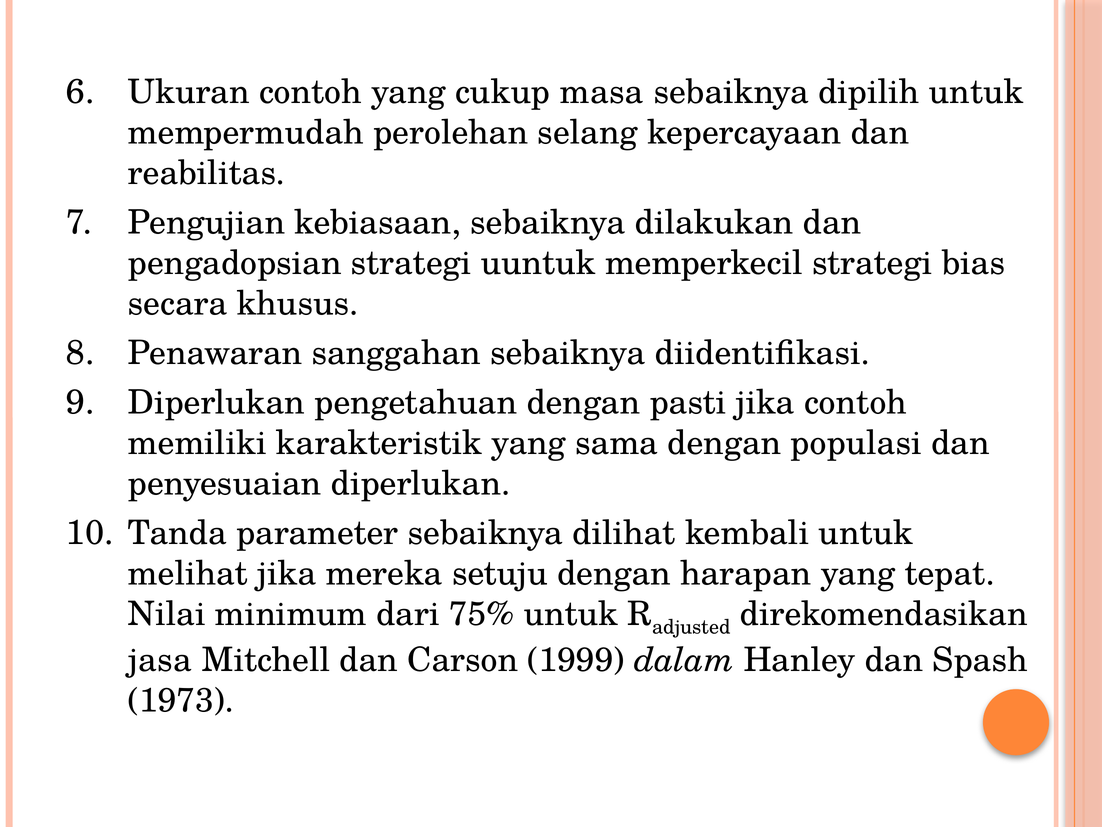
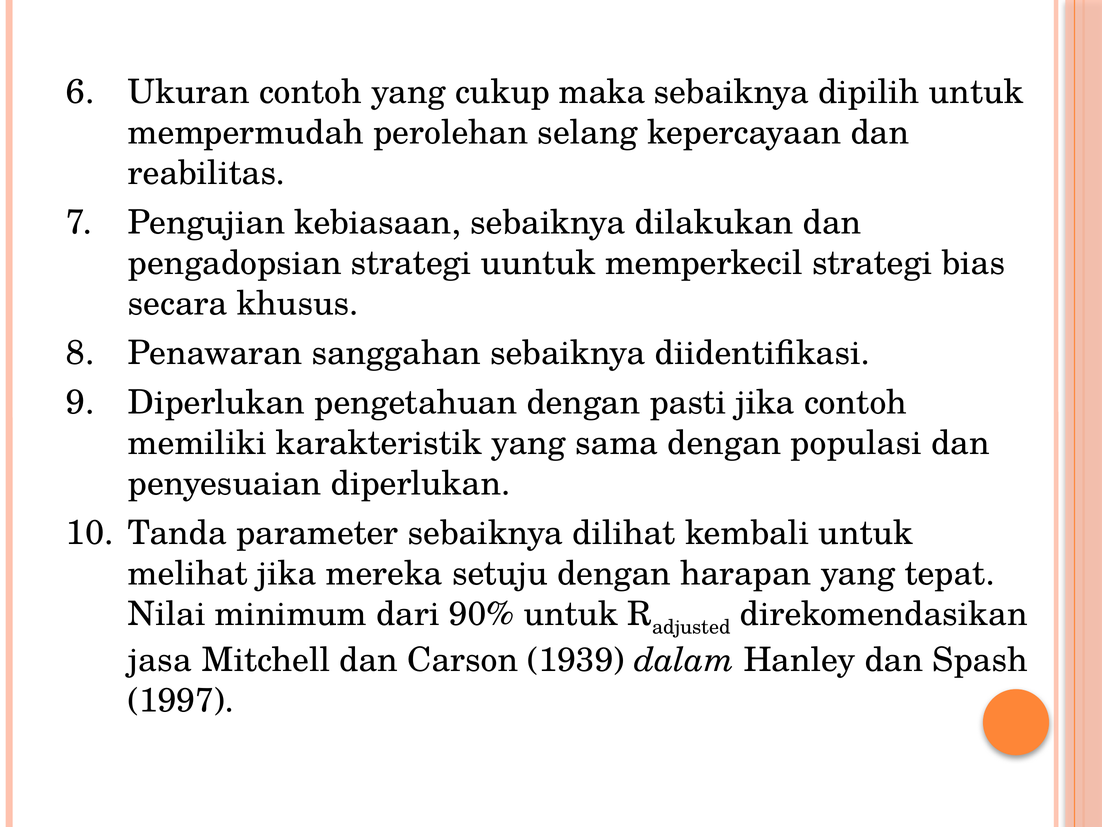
masa: masa -> maka (602, 92)
75%: 75% -> 90% (482, 614)
1999: 1999 -> 1939 (576, 660)
1973: 1973 -> 1997 (181, 700)
